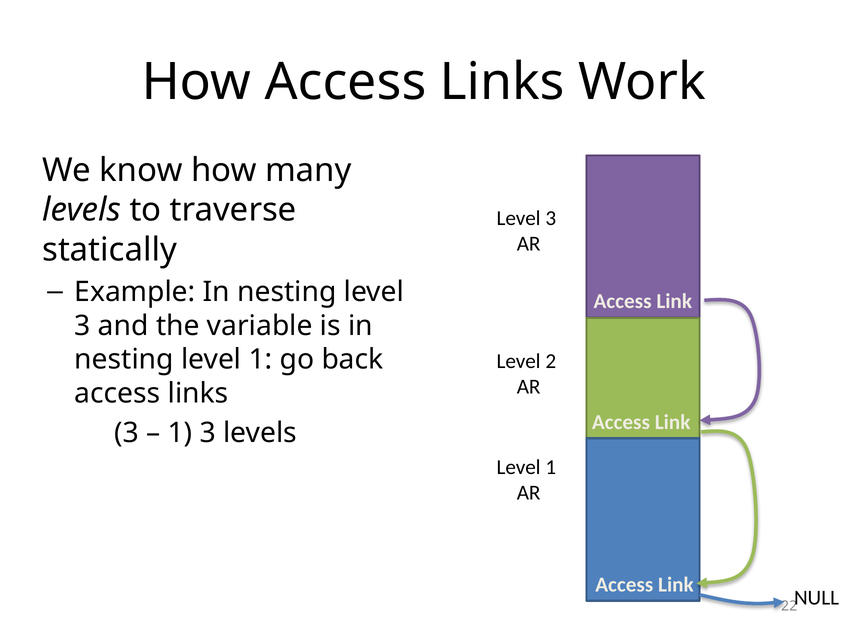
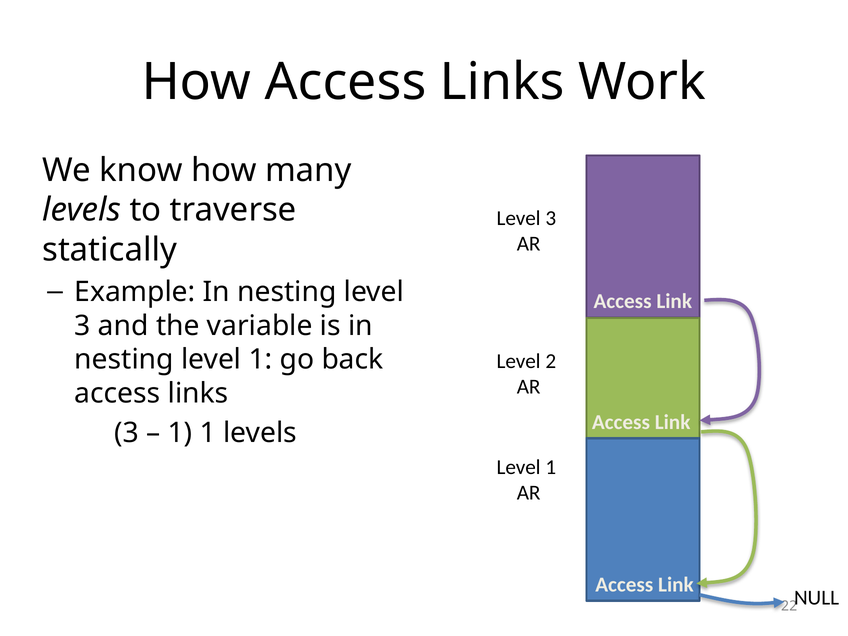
1 3: 3 -> 1 (208, 433)
